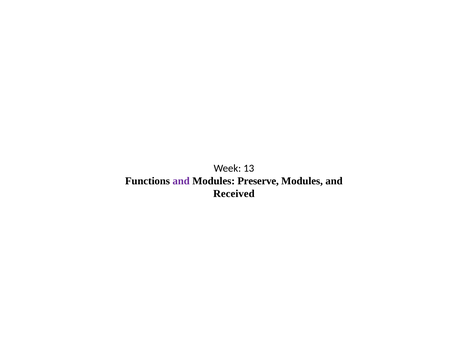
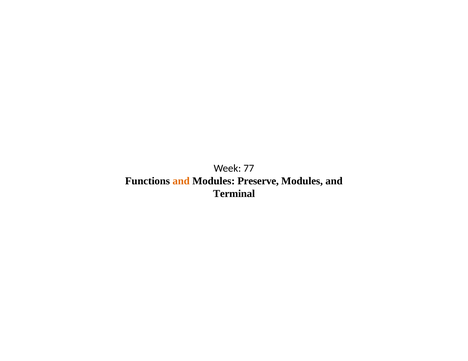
13: 13 -> 77 (249, 169)
and colour: purple -> orange (181, 181)
Received: Received -> Terminal (234, 194)
